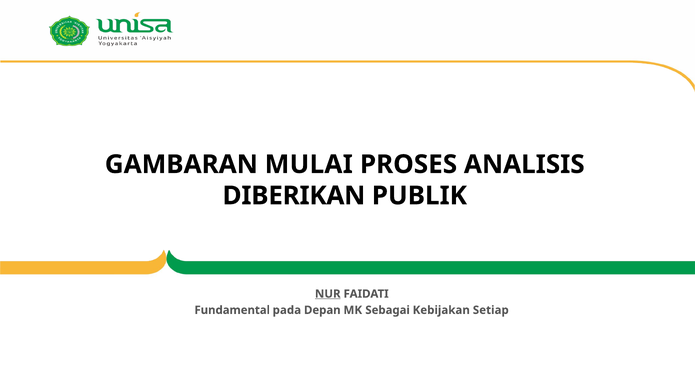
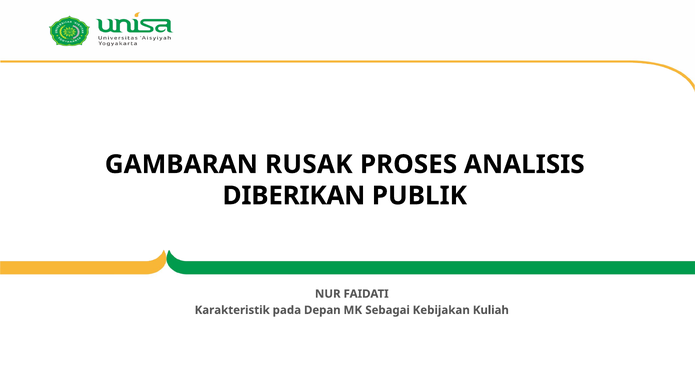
MULAI: MULAI -> RUSAK (309, 164)
NUR underline: present -> none (328, 294)
Fundamental: Fundamental -> Karakteristik (232, 310)
Setiap: Setiap -> Kuliah (491, 310)
